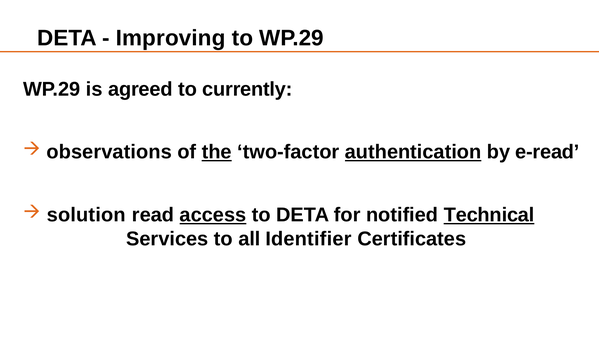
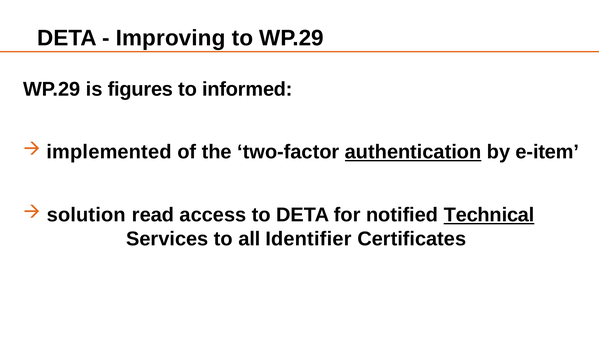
agreed: agreed -> figures (140, 89)
currently: currently -> informed (247, 89)
observations: observations -> implemented (109, 152)
the underline: present -> none (217, 152)
e-read: e-read -> e-item (547, 152)
access underline: present -> none (213, 215)
